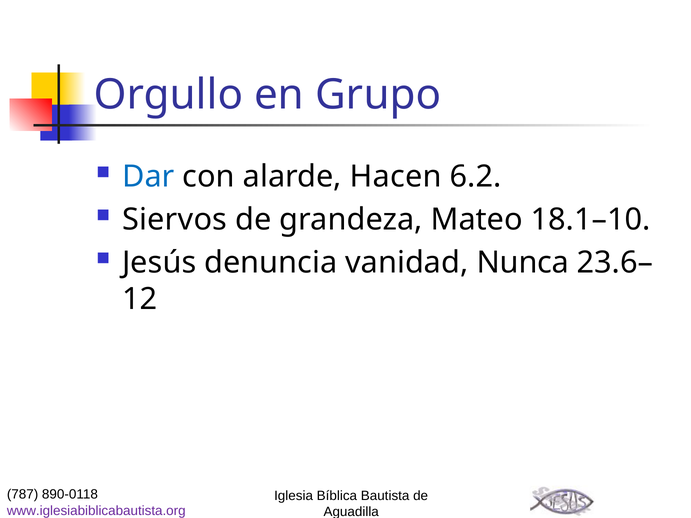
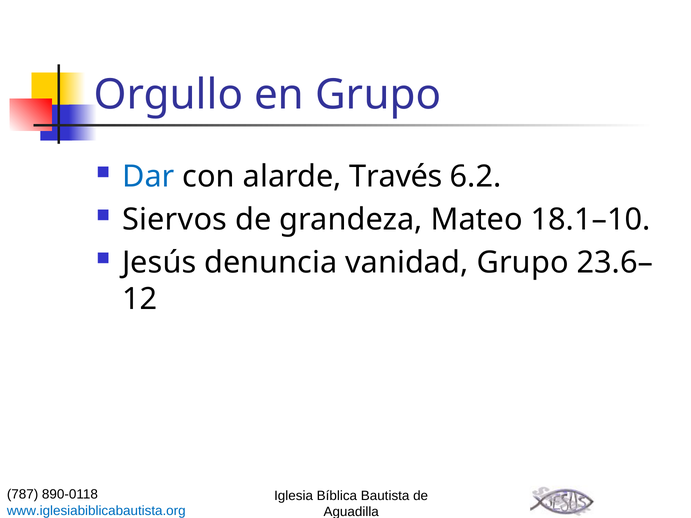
Hacen: Hacen -> Través (396, 177)
vanidad Nunca: Nunca -> Grupo (523, 263)
www.iglesiabiblicabautista.org colour: purple -> blue (96, 511)
